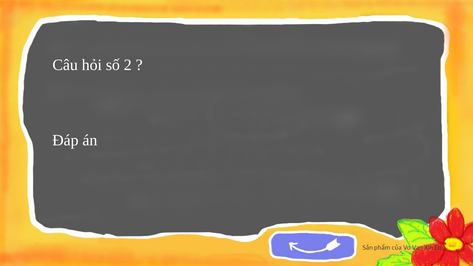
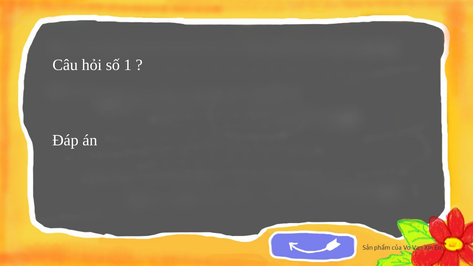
2: 2 -> 1 (128, 65)
